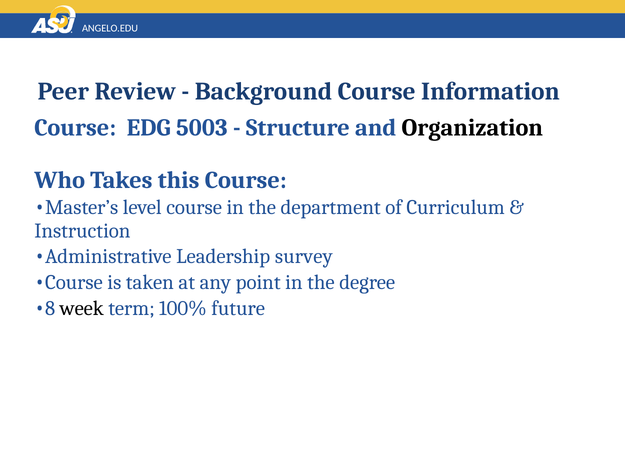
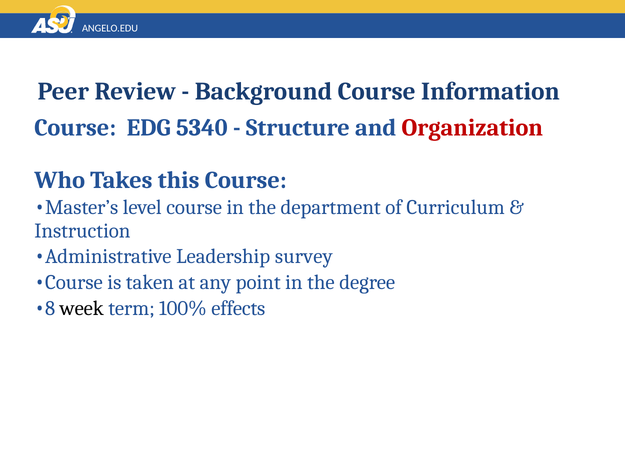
5003: 5003 -> 5340 (202, 128)
Organization colour: black -> red (472, 128)
future: future -> effects (238, 308)
